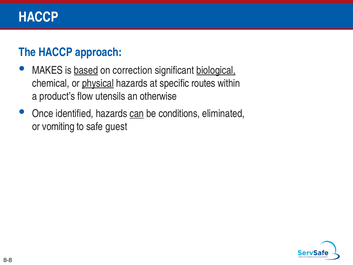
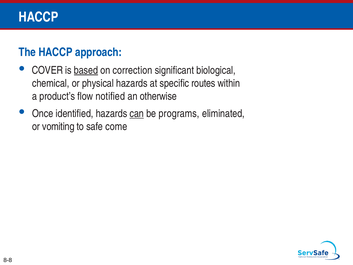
MAKES: MAKES -> COVER (47, 70)
biological underline: present -> none (216, 70)
physical underline: present -> none (98, 83)
utensils: utensils -> notified (110, 96)
conditions: conditions -> programs (179, 113)
guest: guest -> come (116, 126)
